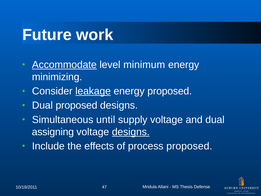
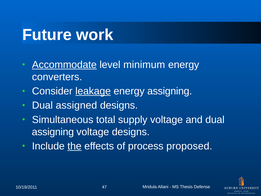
minimizing: minimizing -> converters (57, 77)
energy proposed: proposed -> assigning (170, 91)
Dual proposed: proposed -> assigned (76, 105)
until: until -> total (106, 120)
designs underline: present -> none (131, 132)
the underline: none -> present (74, 146)
